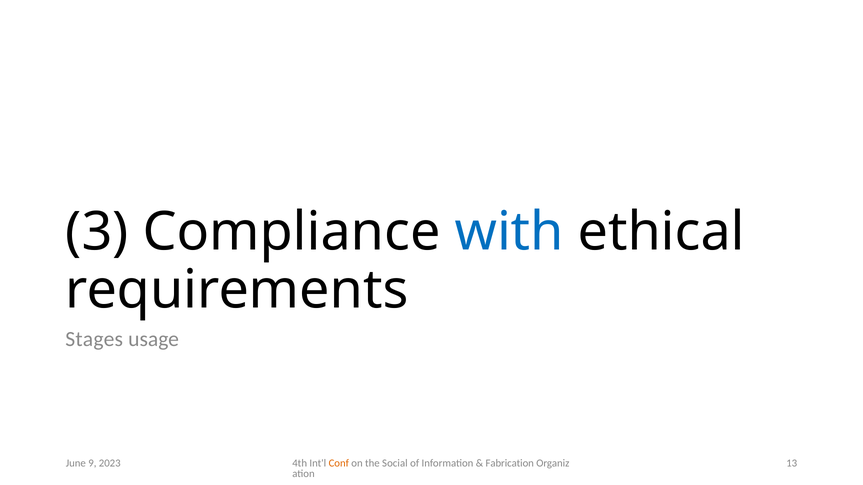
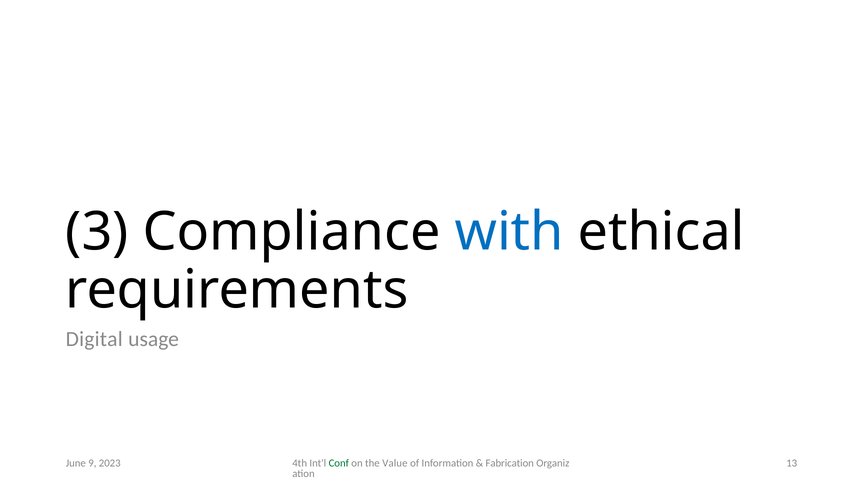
Stages: Stages -> Digital (94, 340)
Conf colour: orange -> green (339, 463)
Social: Social -> Value (395, 463)
